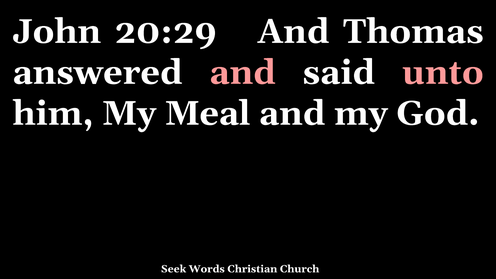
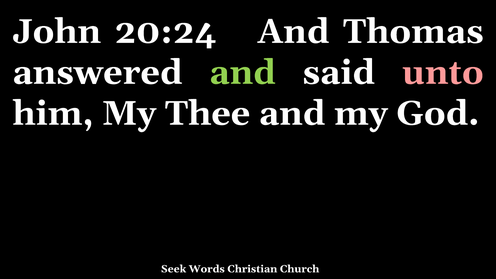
20:29: 20:29 -> 20:24 (166, 32)
and colour: pink -> light green (243, 73)
Meal: Meal -> Thee (208, 113)
